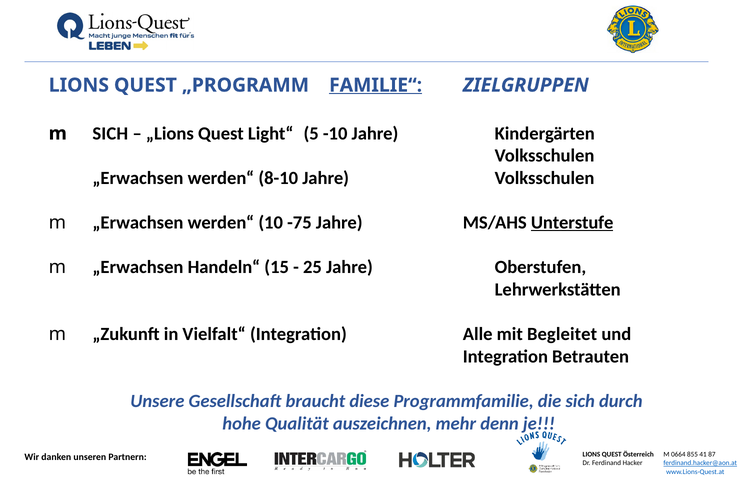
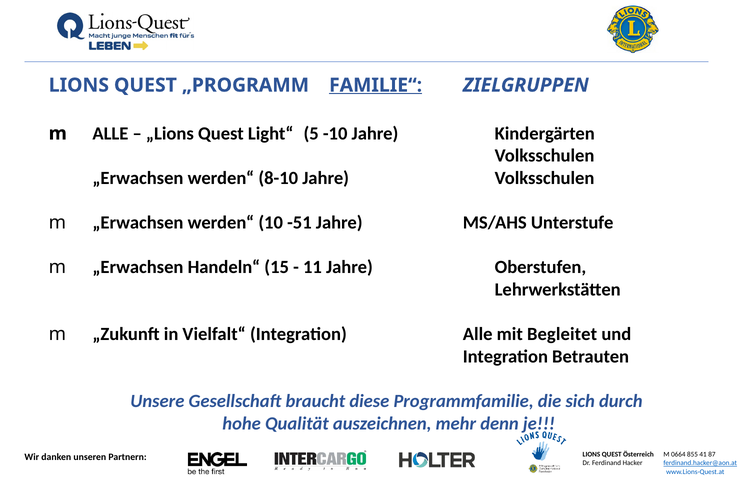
m SICH: SICH -> ALLE (110, 133)
-75: -75 -> -51 (299, 223)
Unterstufe underline: present -> none (572, 223)
25: 25 -> 11 (312, 267)
